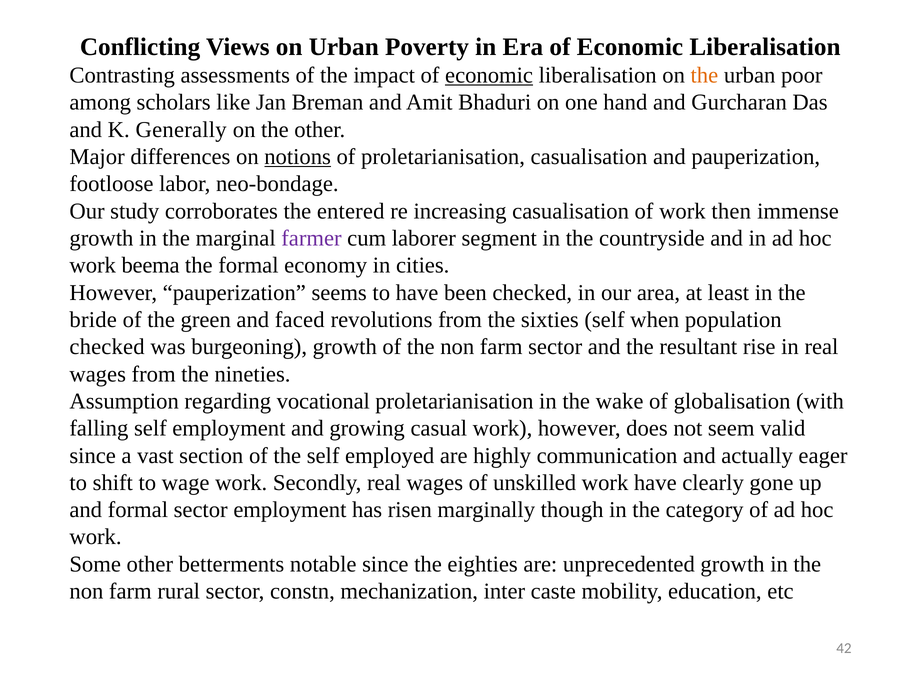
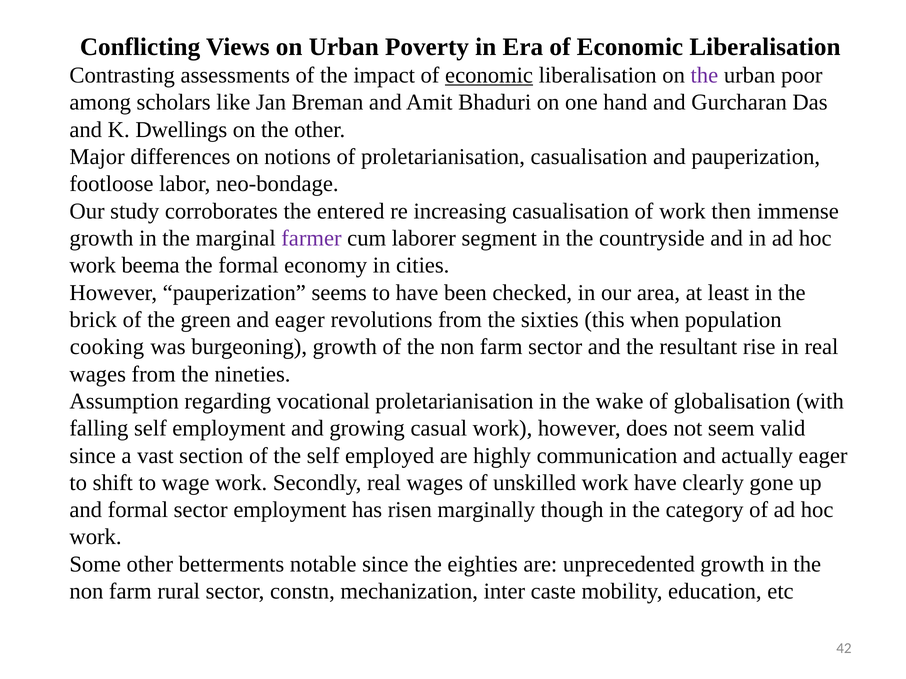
the colour: orange -> purple (704, 75)
Generally: Generally -> Dwellings (181, 130)
notions underline: present -> none (298, 157)
bride: bride -> brick (93, 320)
and faced: faced -> eager (300, 320)
sixties self: self -> this (604, 320)
checked: checked -> cooking (107, 347)
